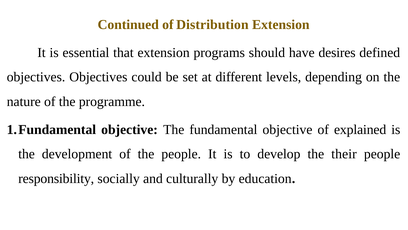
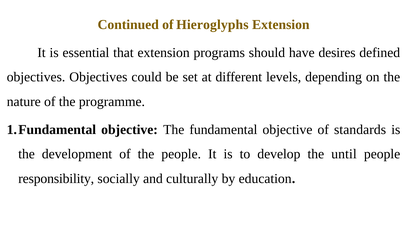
Distribution: Distribution -> Hieroglyphs (212, 25)
explained: explained -> standards (360, 129)
their: their -> until (344, 154)
